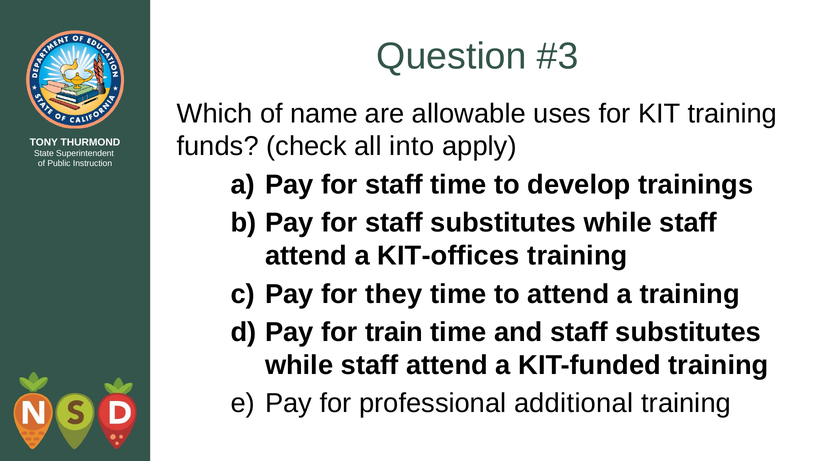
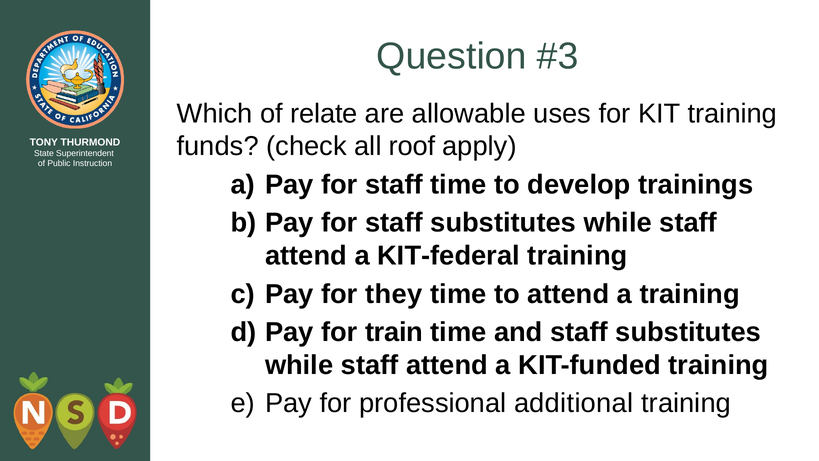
name: name -> relate (324, 114)
into: into -> roof (412, 146)
KIT-offices: KIT-offices -> KIT-federal (449, 256)
